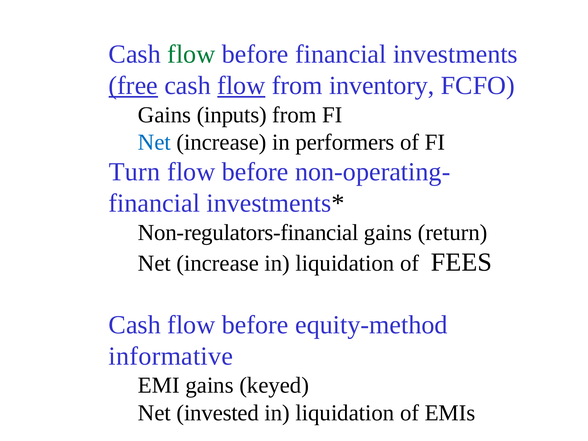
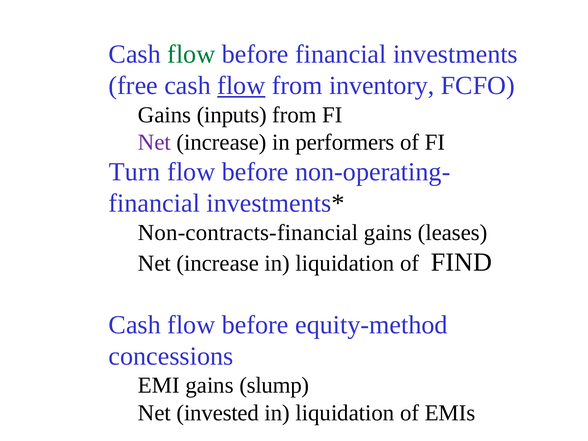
free underline: present -> none (133, 86)
Net colour: blue -> purple (154, 142)
Non-regulators-financial: Non-regulators-financial -> Non-contracts-financial (248, 232)
return: return -> leases (453, 232)
FEES: FEES -> FIND (461, 262)
informative: informative -> concessions (171, 356)
keyed: keyed -> slump (274, 385)
